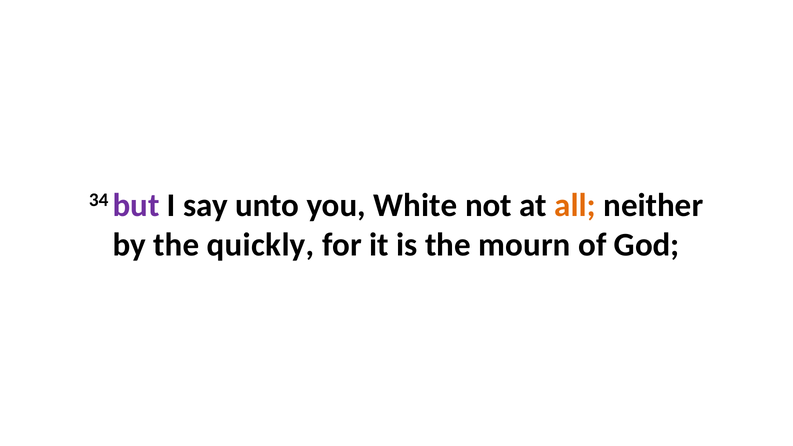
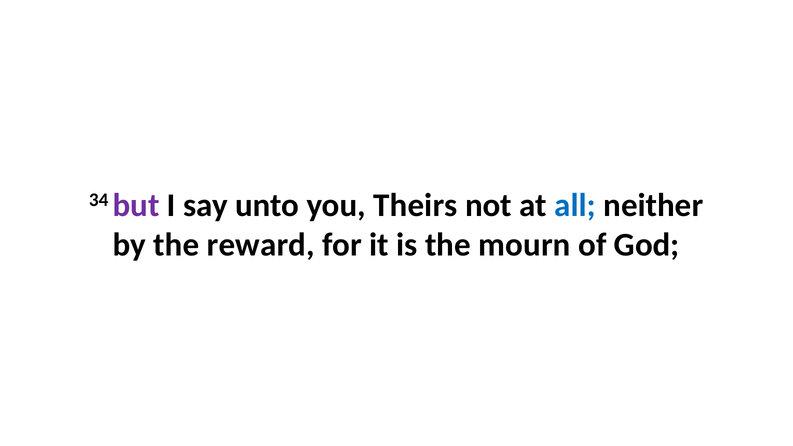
White: White -> Theirs (415, 205)
all colour: orange -> blue (575, 205)
quickly: quickly -> reward (261, 245)
